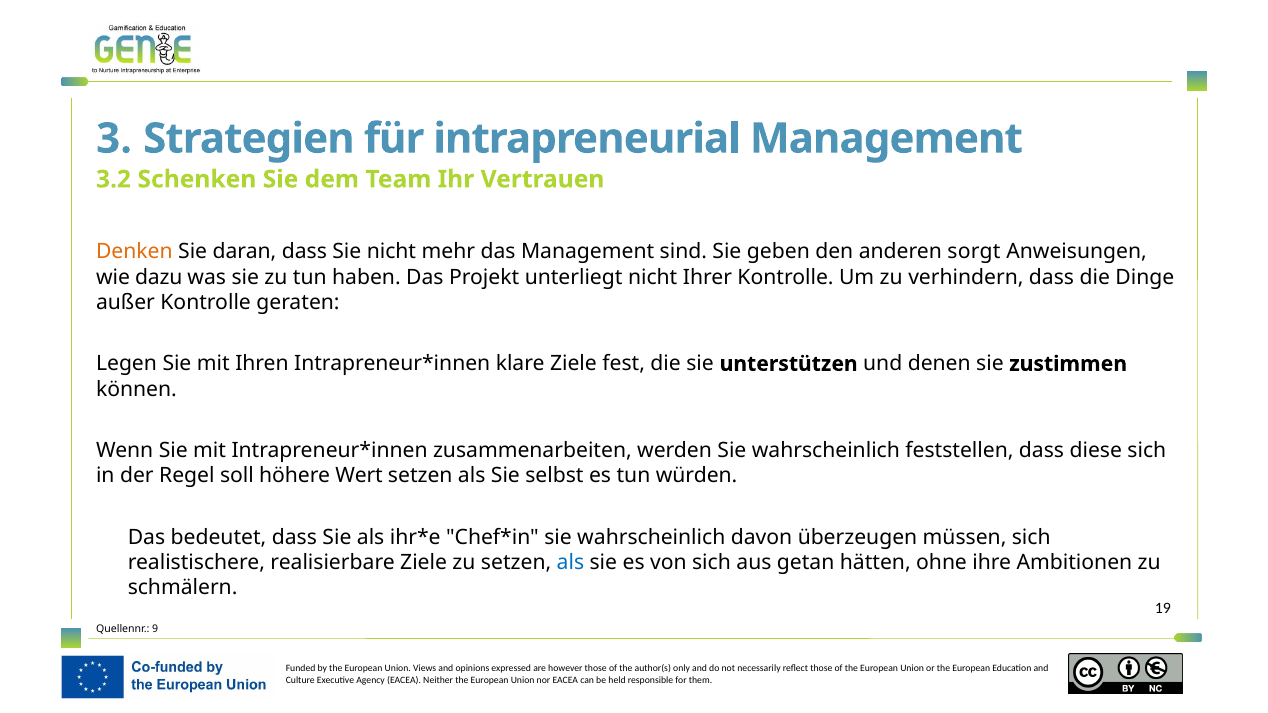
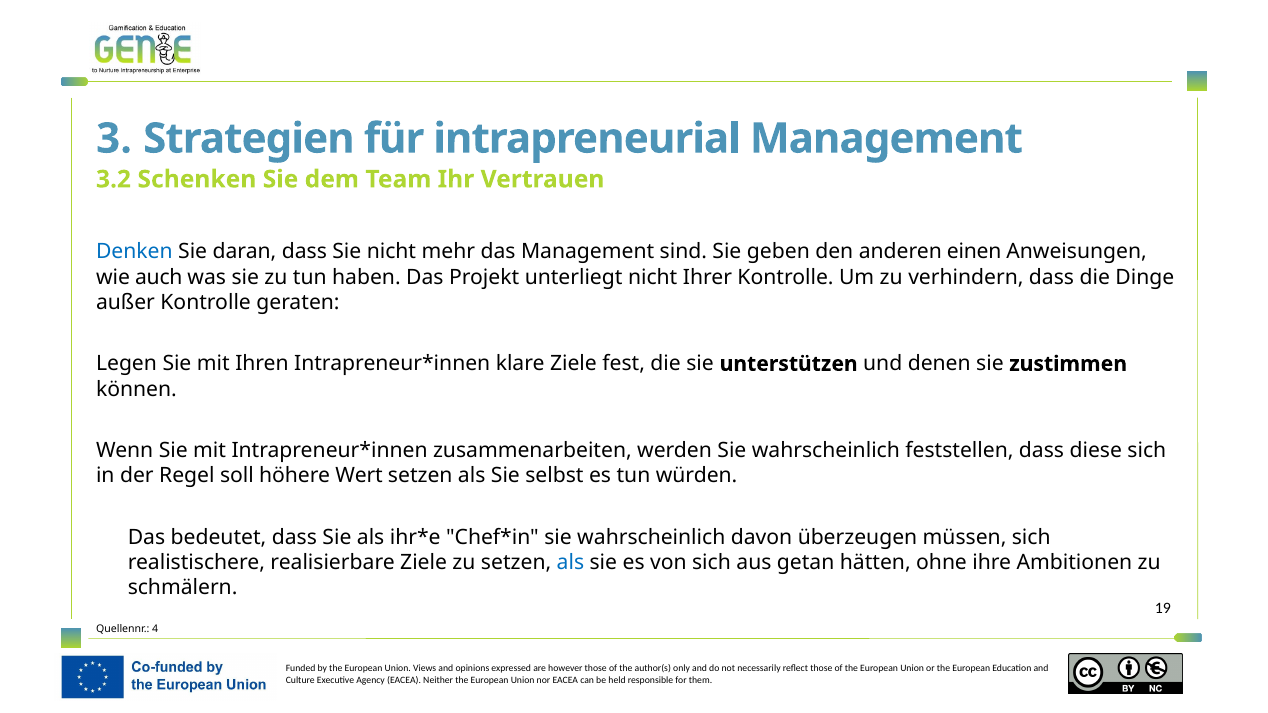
Denken colour: orange -> blue (134, 252)
sorgt: sorgt -> einen (974, 252)
dazu: dazu -> auch (159, 277)
9: 9 -> 4 (155, 629)
